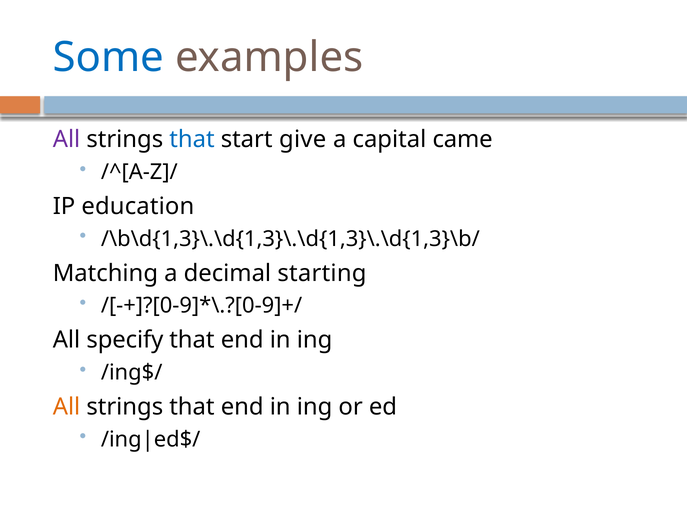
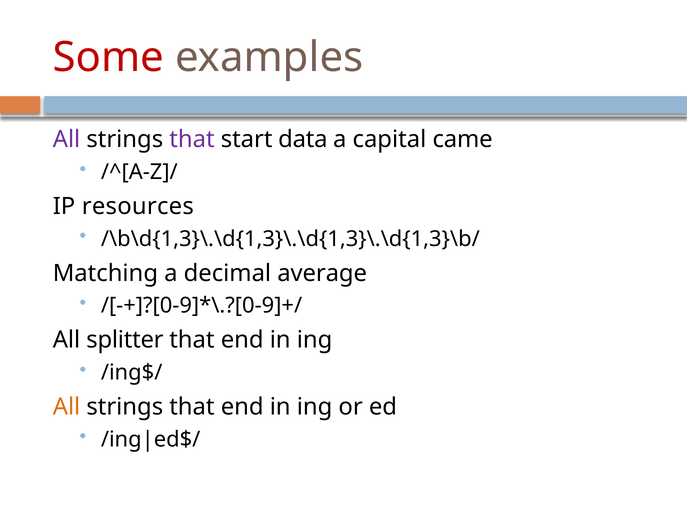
Some colour: blue -> red (108, 57)
that colour: blue -> purple (192, 140)
give: give -> data (303, 140)
education: education -> resources (138, 206)
starting: starting -> average (322, 273)
specify: specify -> splitter (125, 340)
